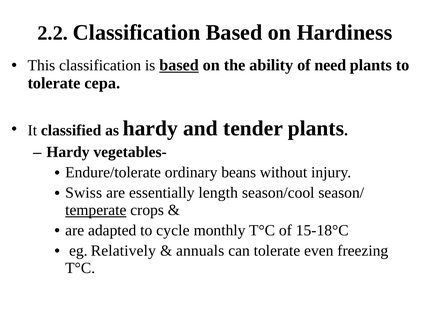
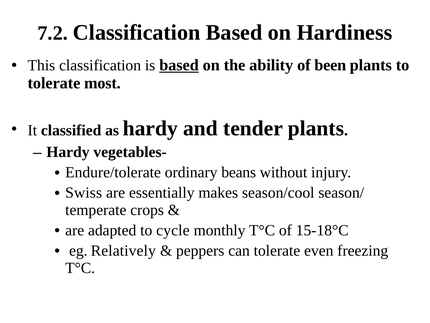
2.2: 2.2 -> 7.2 (53, 33)
need: need -> been (330, 65)
cepa: cepa -> most (102, 83)
length: length -> makes (218, 193)
temperate underline: present -> none (96, 210)
annuals: annuals -> peppers (200, 250)
